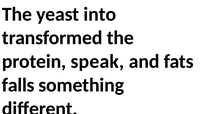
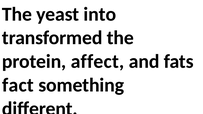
speak: speak -> affect (97, 62)
falls: falls -> fact (18, 85)
